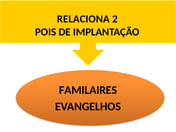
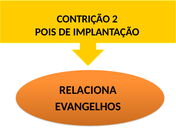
RELACIONA: RELACIONA -> CONTRIÇÃO (83, 19)
FAMILAIRES: FAMILAIRES -> RELACIONA (88, 90)
